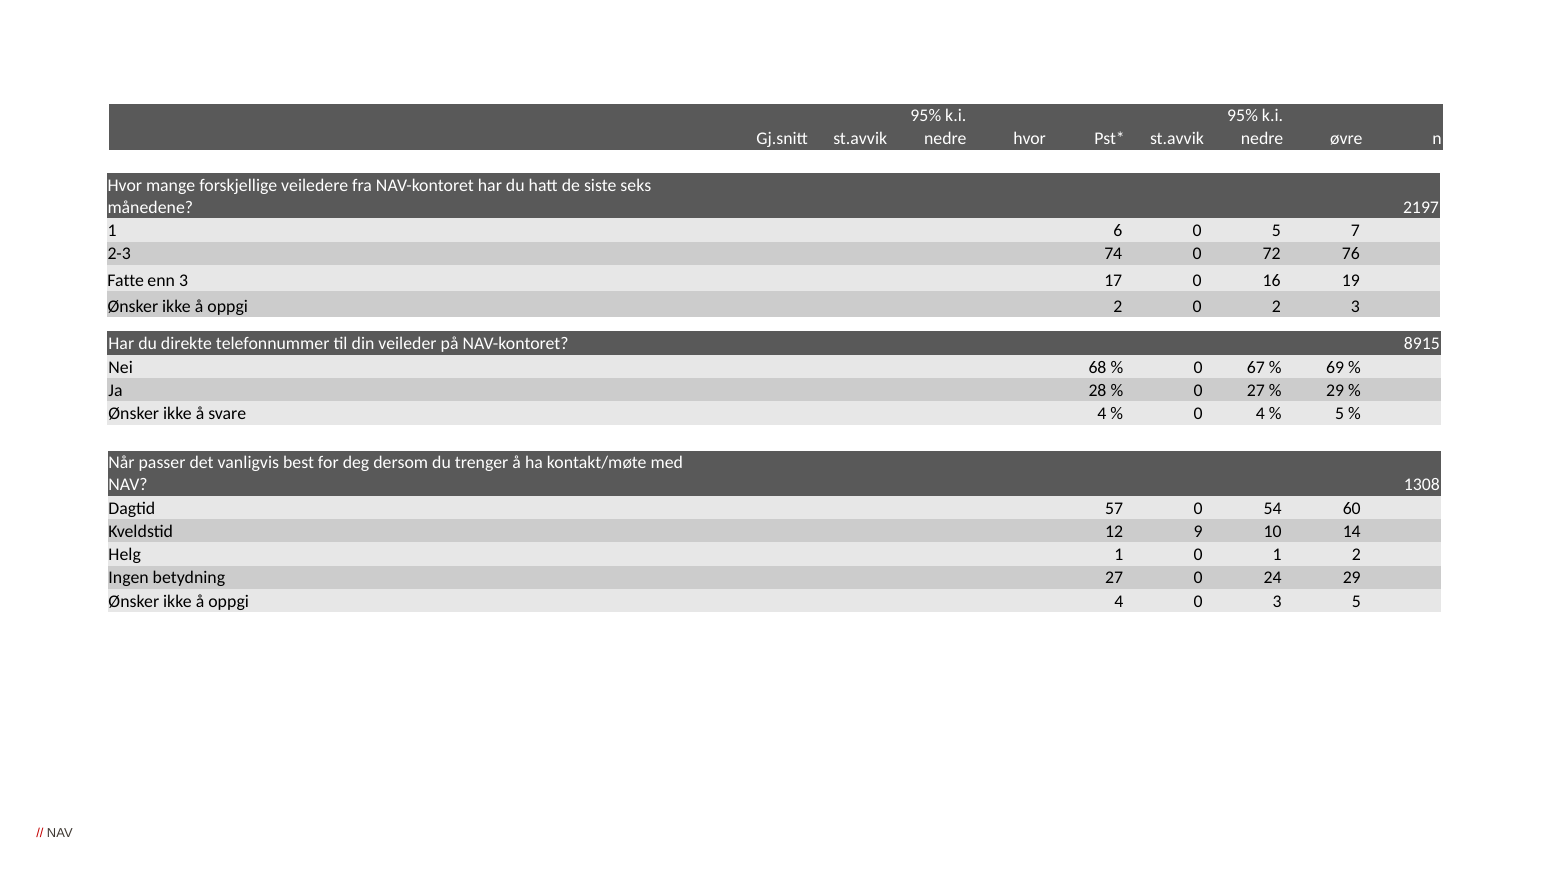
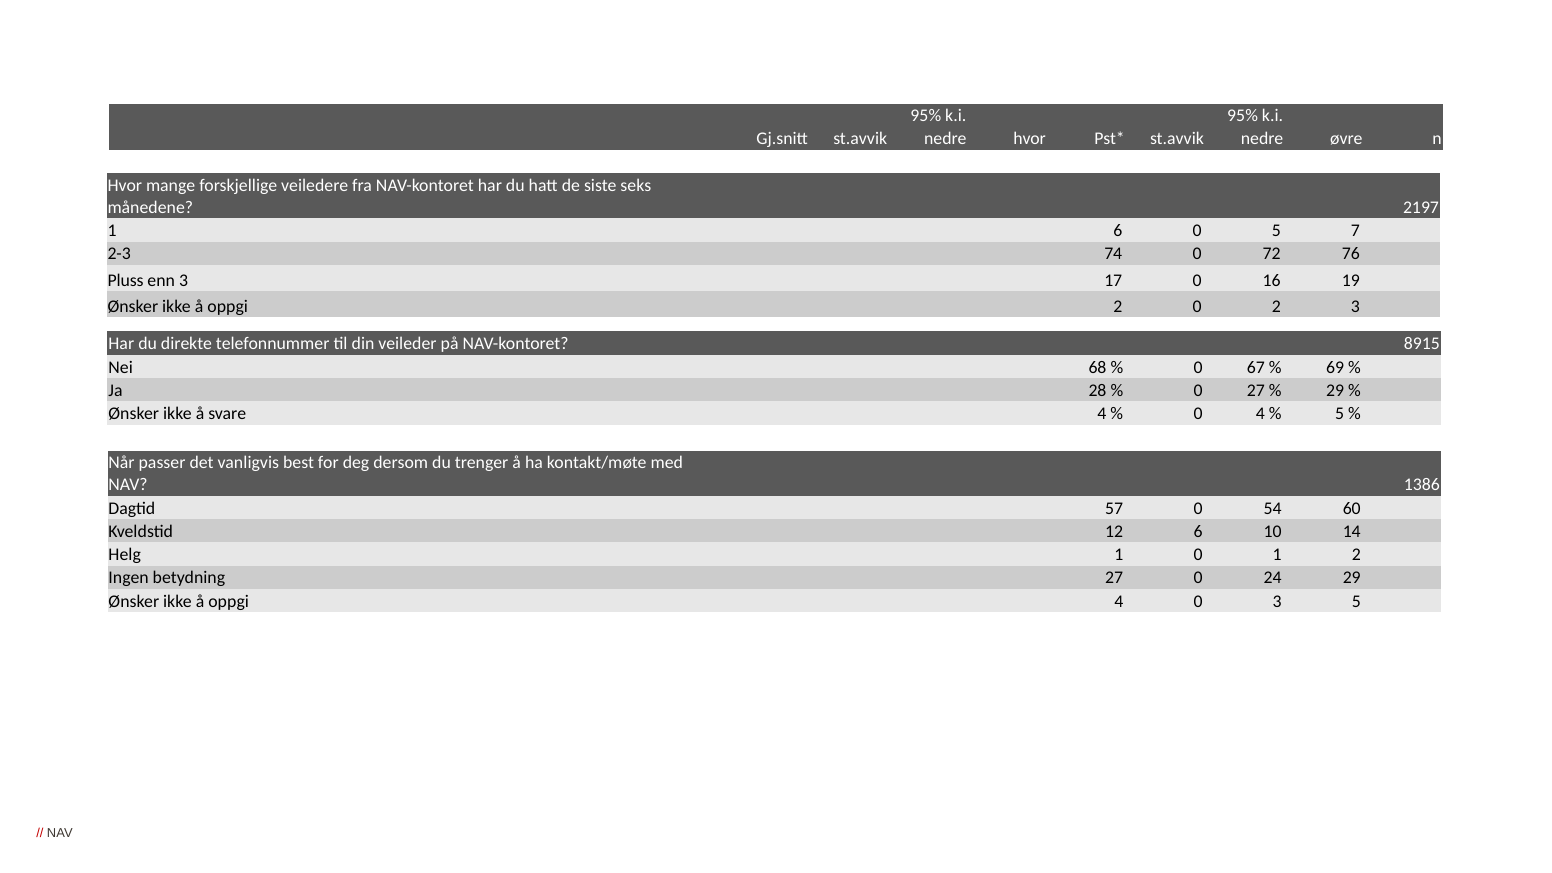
Fatte: Fatte -> Pluss (126, 280)
1308: 1308 -> 1386 (1422, 485)
12 9: 9 -> 6 (1198, 532)
